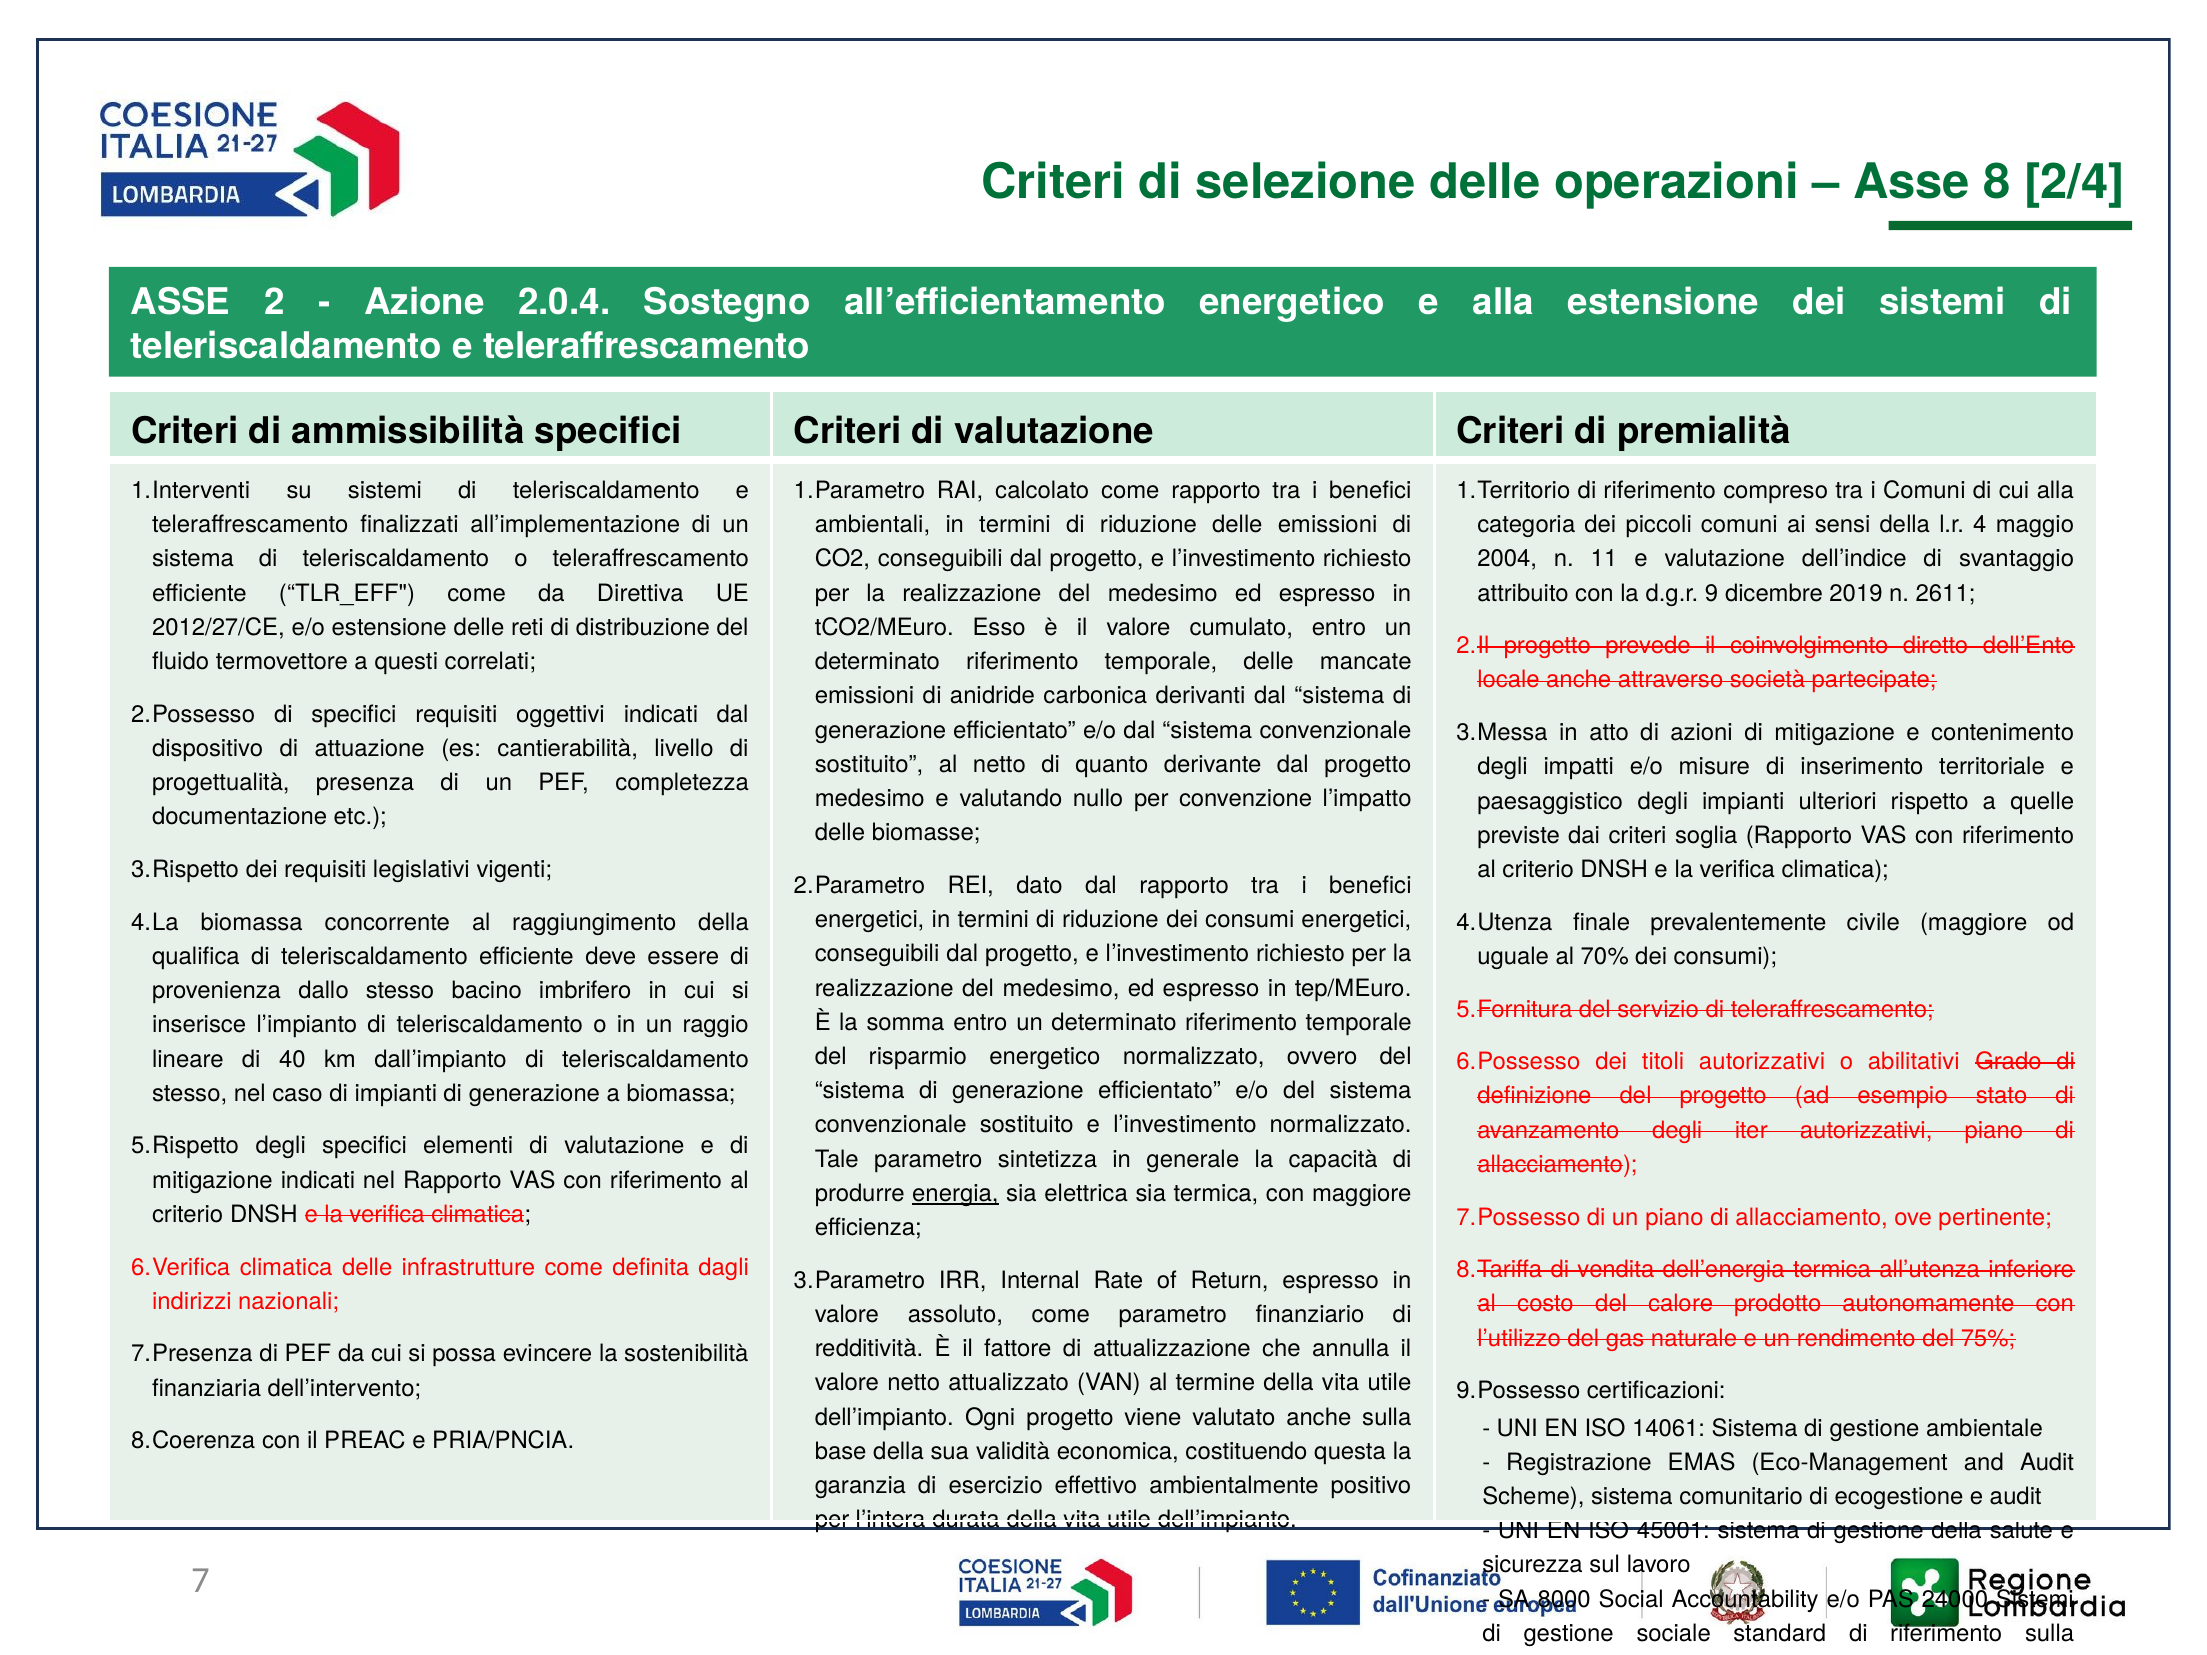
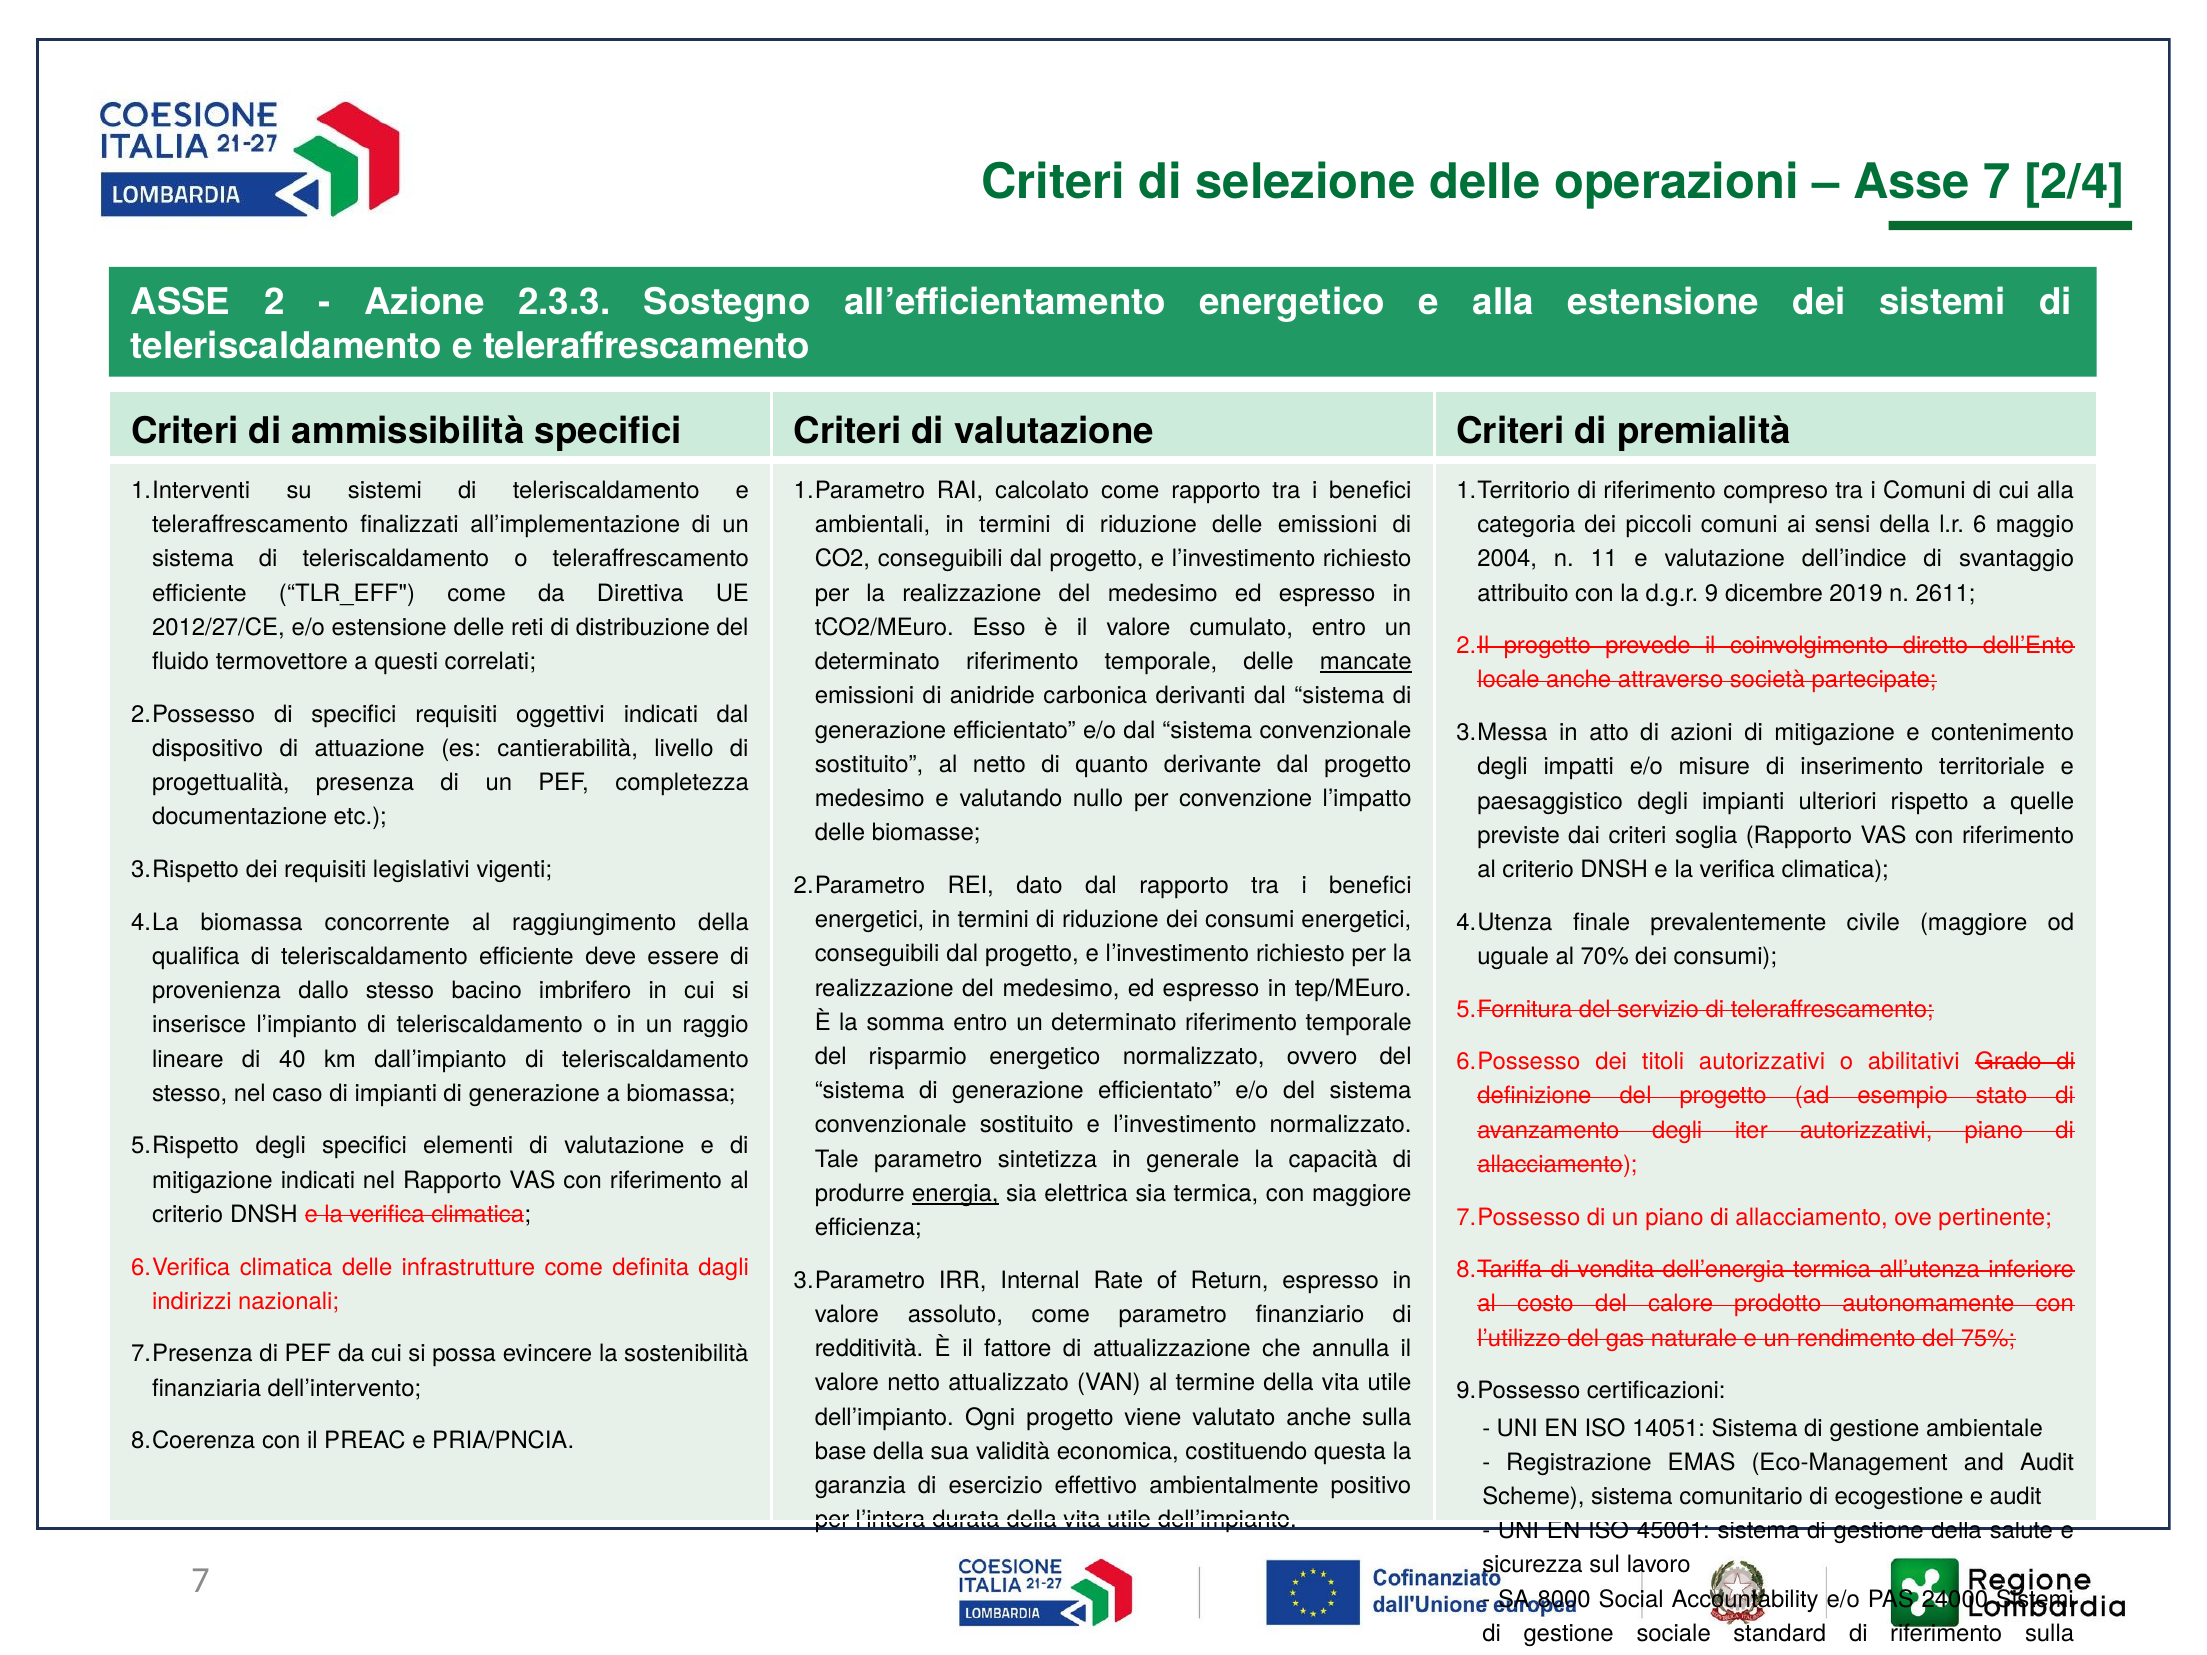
Asse 8: 8 -> 7 (1997, 183)
2.0.4: 2.0.4 -> 2.3.3 (564, 302)
4: 4 -> 6 (1980, 525)
mancate underline: none -> present (1366, 662)
14061: 14061 -> 14051 (1669, 1428)
